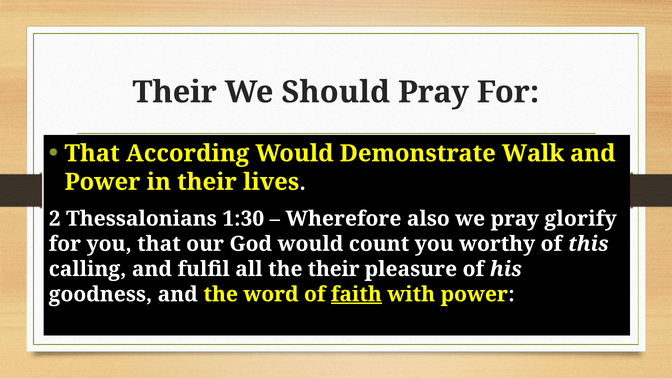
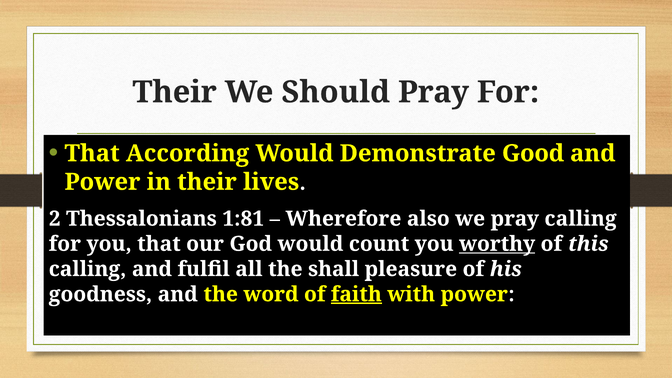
Walk: Walk -> Good (533, 153)
1:30: 1:30 -> 1:81 (243, 219)
pray glorify: glorify -> calling (581, 219)
worthy underline: none -> present (497, 244)
the their: their -> shall (334, 269)
